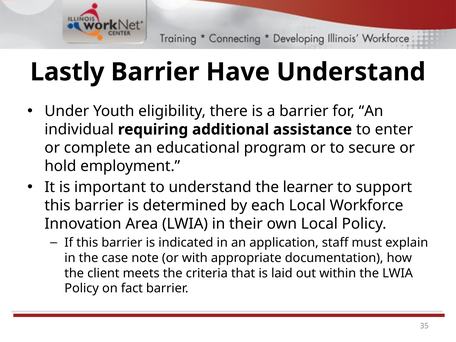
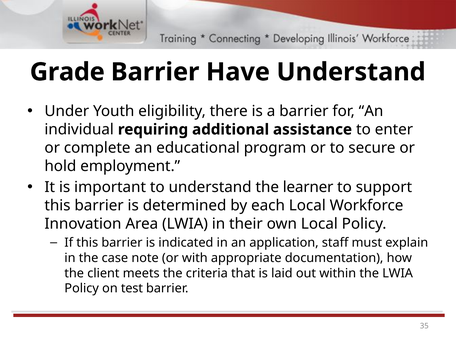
Lastly: Lastly -> Grade (67, 72)
fact: fact -> test (132, 288)
